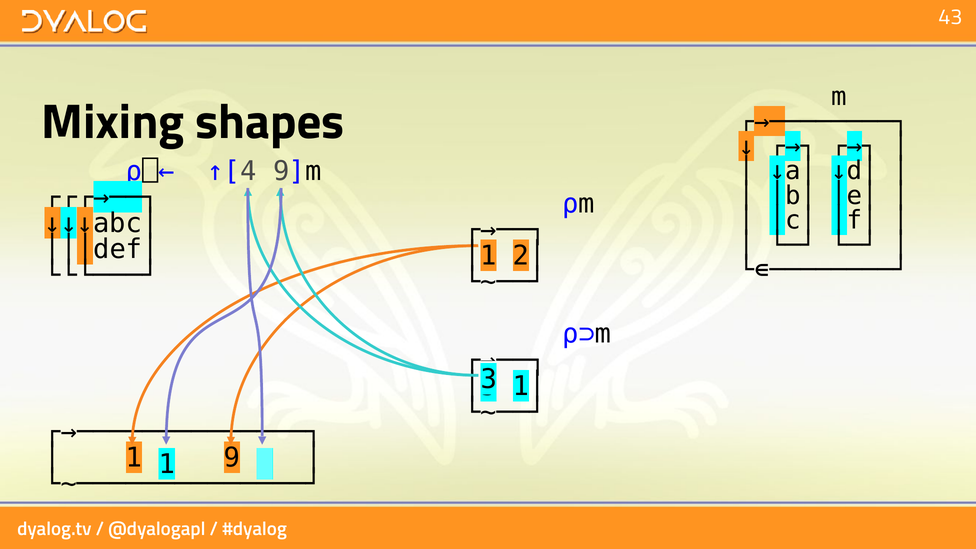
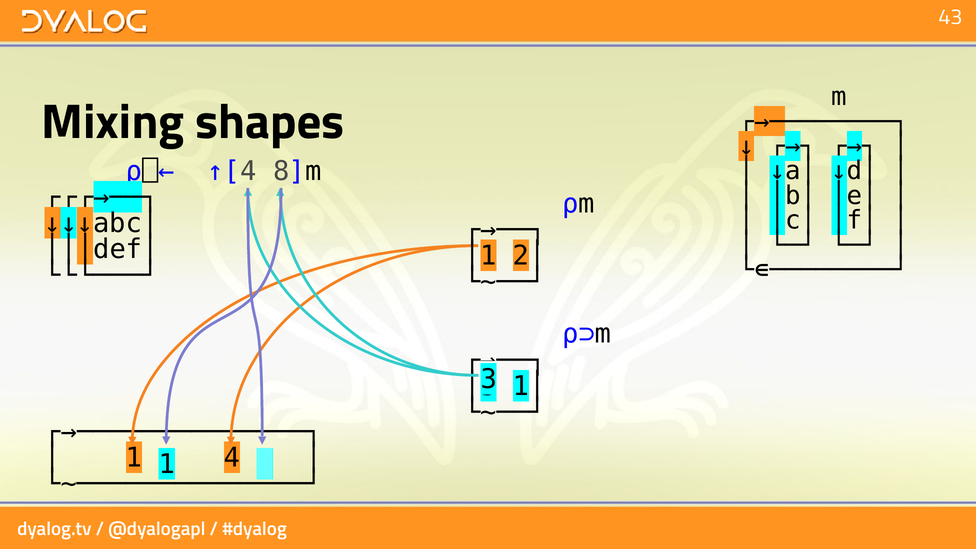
4 9: 9 -> 8 (281, 171)
9: 9 -> 4 (232, 458)
